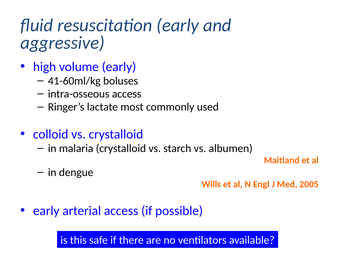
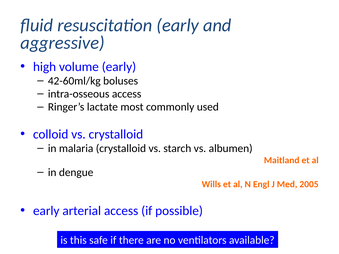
41-60ml/kg: 41-60ml/kg -> 42-60ml/kg (74, 81)
